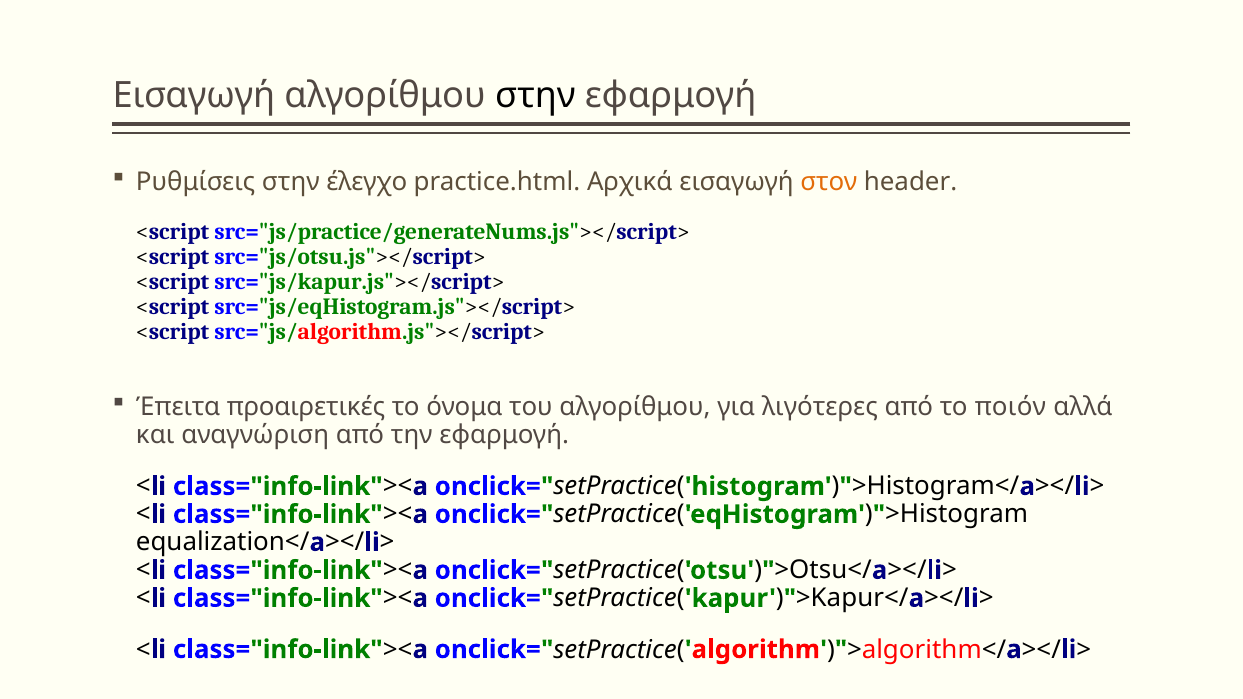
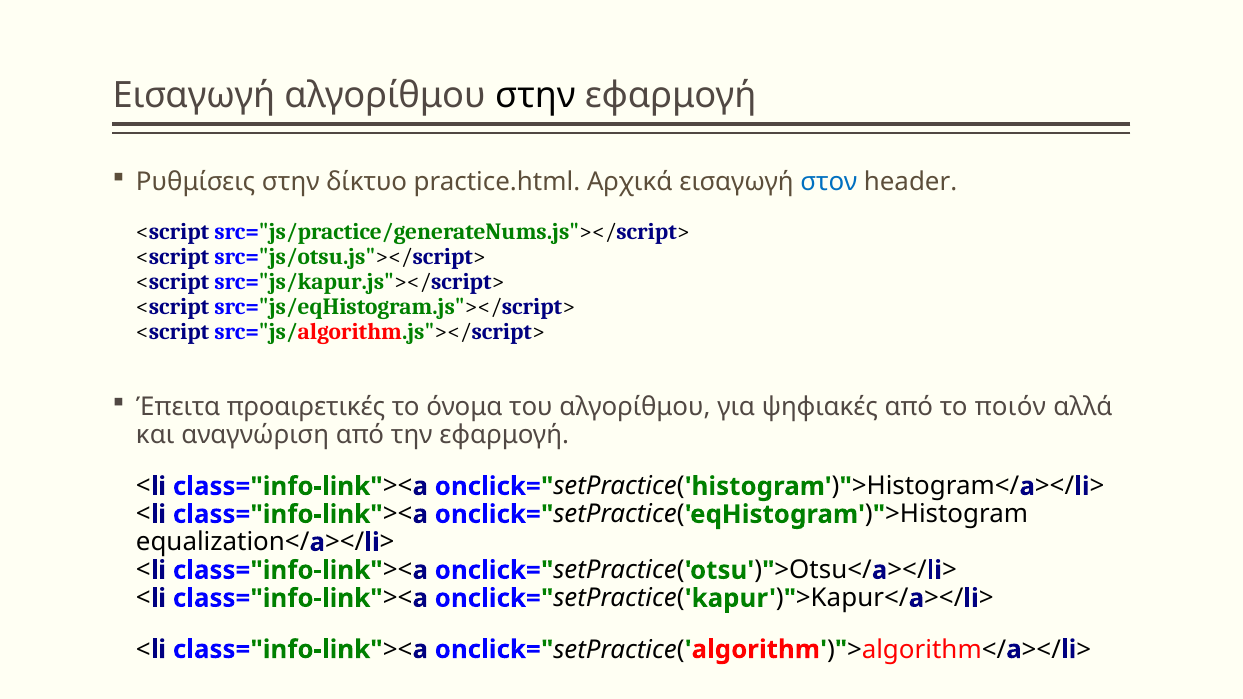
έλεγχο: έλεγχο -> δίκτυο (367, 182)
στον colour: orange -> blue (829, 182)
λιγότερες: λιγότερες -> ψηφιακές (820, 407)
